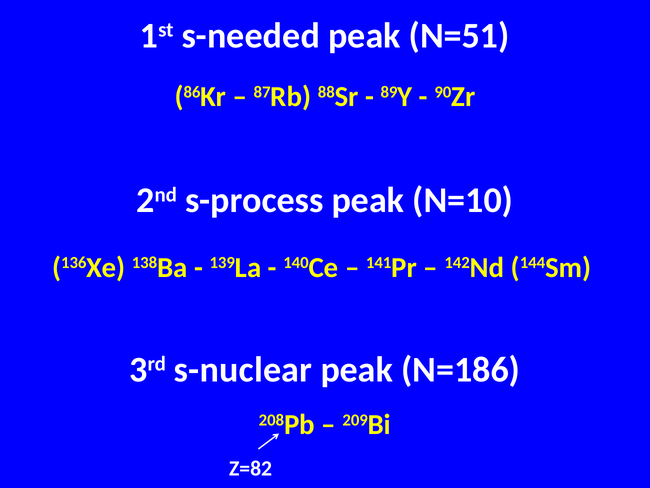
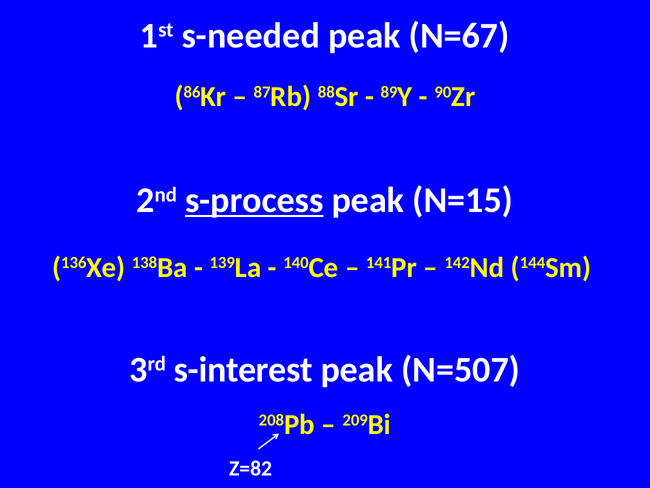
N=51: N=51 -> N=67 (459, 36)
s-process underline: none -> present (254, 200)
N=10: N=10 -> N=15 (463, 200)
s-nuclear: s-nuclear -> s-interest (243, 369)
N=186: N=186 -> N=507 (461, 369)
